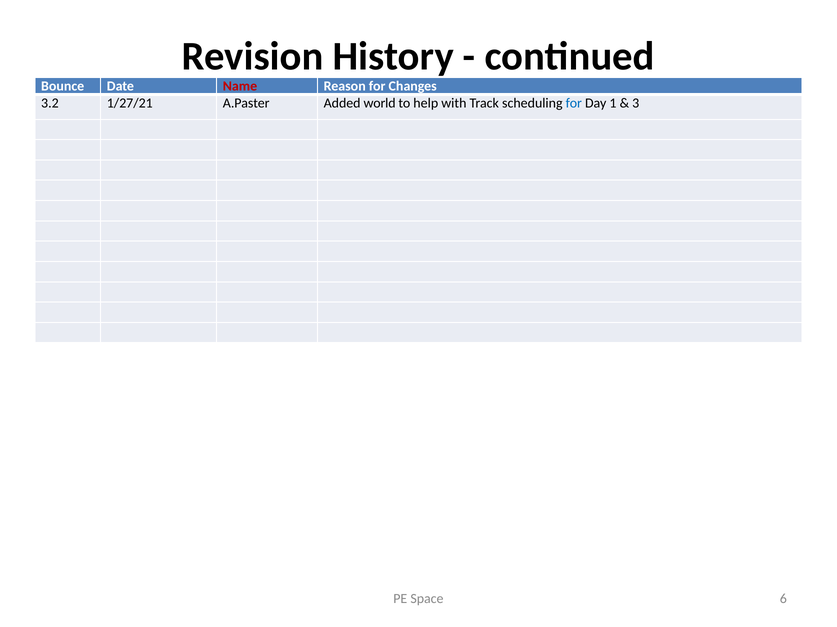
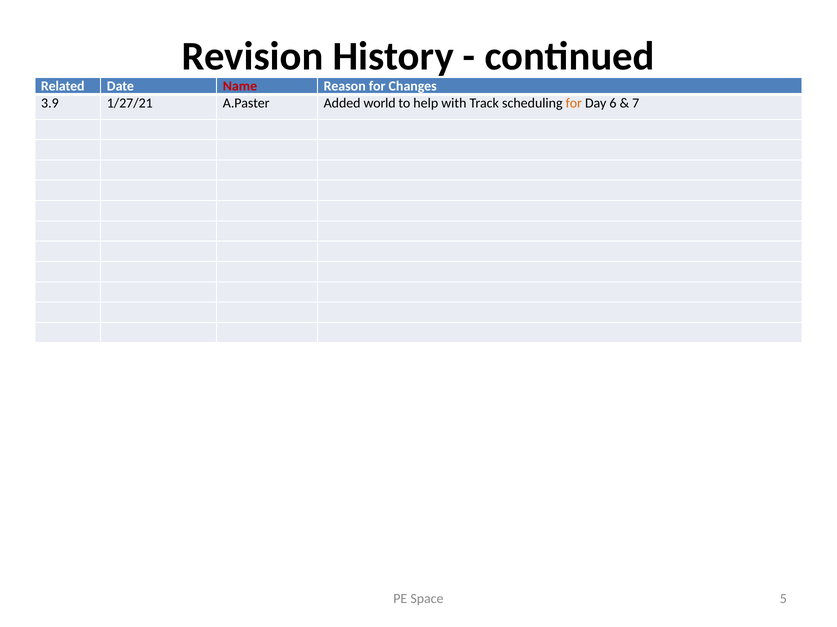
Bounce: Bounce -> Related (63, 86)
3.2: 3.2 -> 3.9 (50, 103)
for colour: blue -> orange (574, 103)
1: 1 -> 6 (613, 103)
3: 3 -> 7 (636, 103)
6: 6 -> 5 (783, 599)
